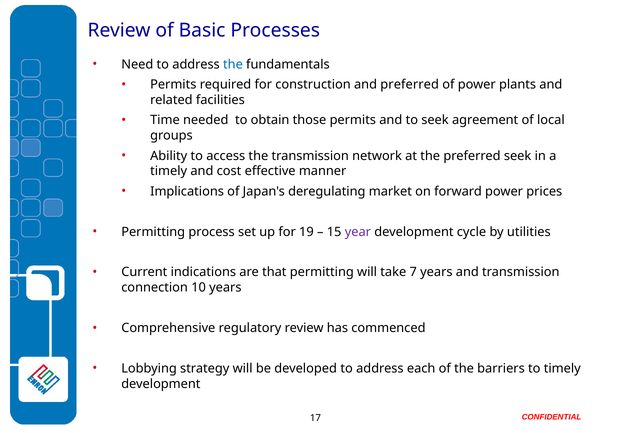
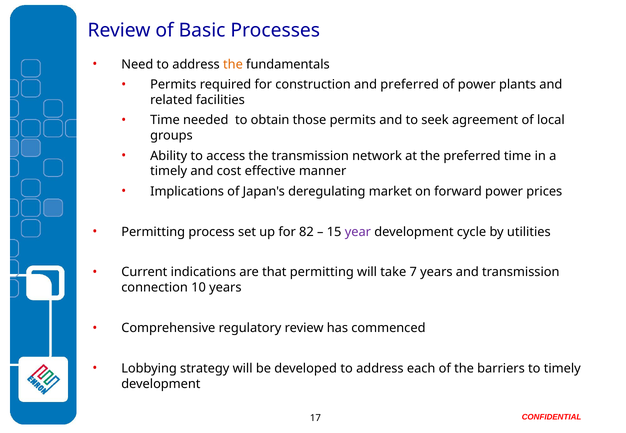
the colour: blue -> orange (233, 65)
preferred seek: seek -> time (518, 156)
19: 19 -> 82 (306, 232)
